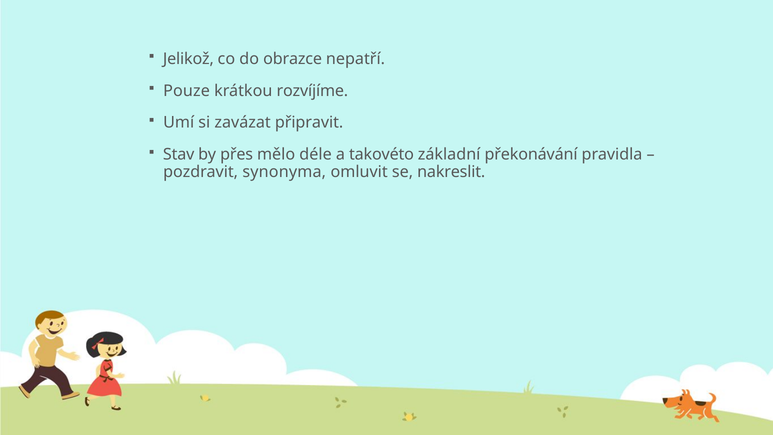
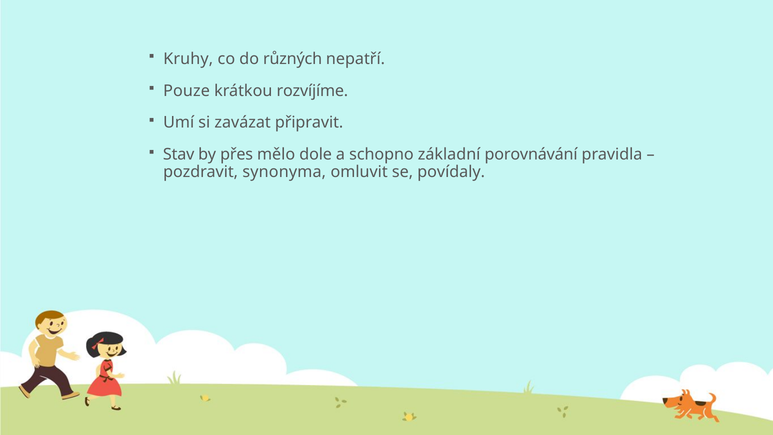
Jelikož: Jelikož -> Kruhy (188, 59)
obrazce: obrazce -> různých (293, 59)
déle: déle -> dole (316, 154)
takovéto: takovéto -> schopno (381, 154)
překonávání: překonávání -> porovnávání (531, 154)
nakreslit: nakreslit -> povídaly (451, 172)
